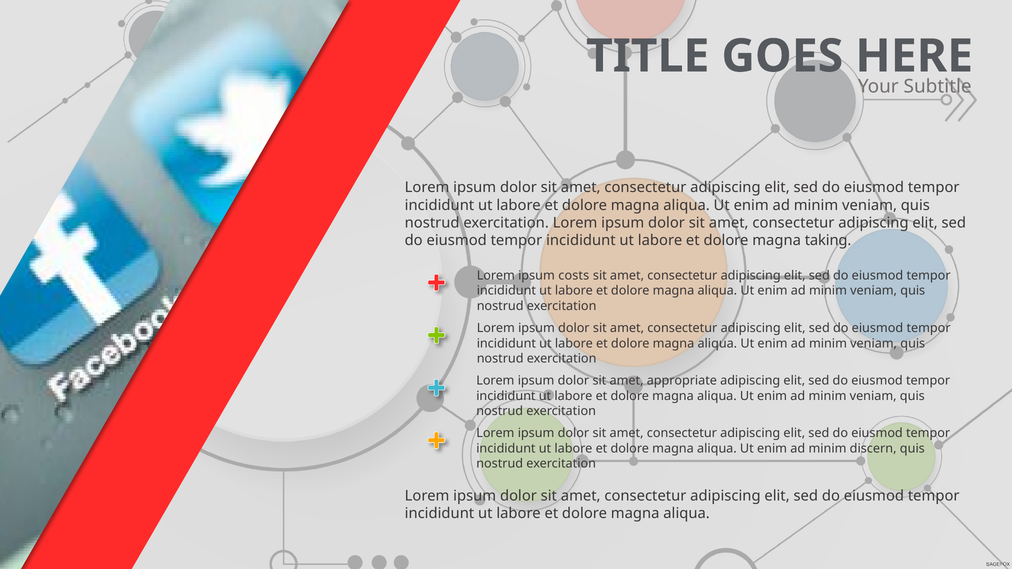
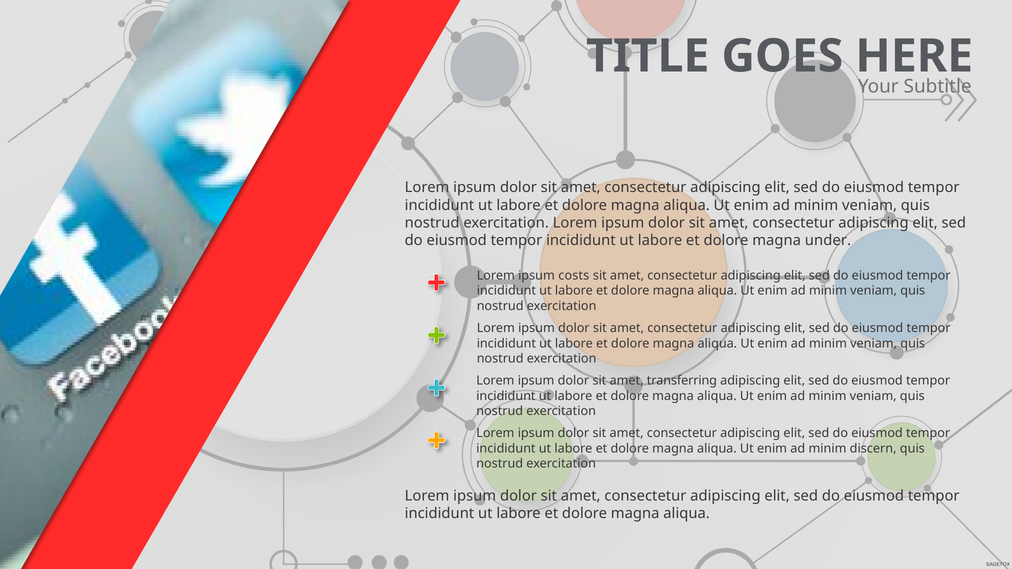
taking: taking -> under (828, 241)
appropriate: appropriate -> transferring (682, 381)
